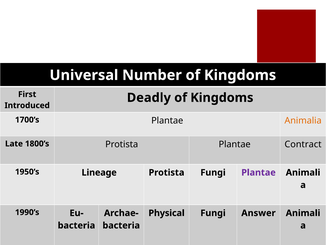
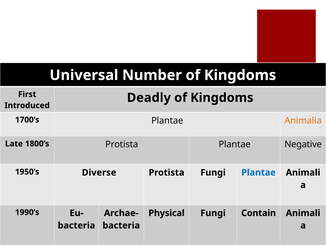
Contract: Contract -> Negative (303, 144)
Lineage: Lineage -> Diverse (99, 172)
Plantae colour: purple -> blue (259, 172)
Answer: Answer -> Contain (259, 213)
